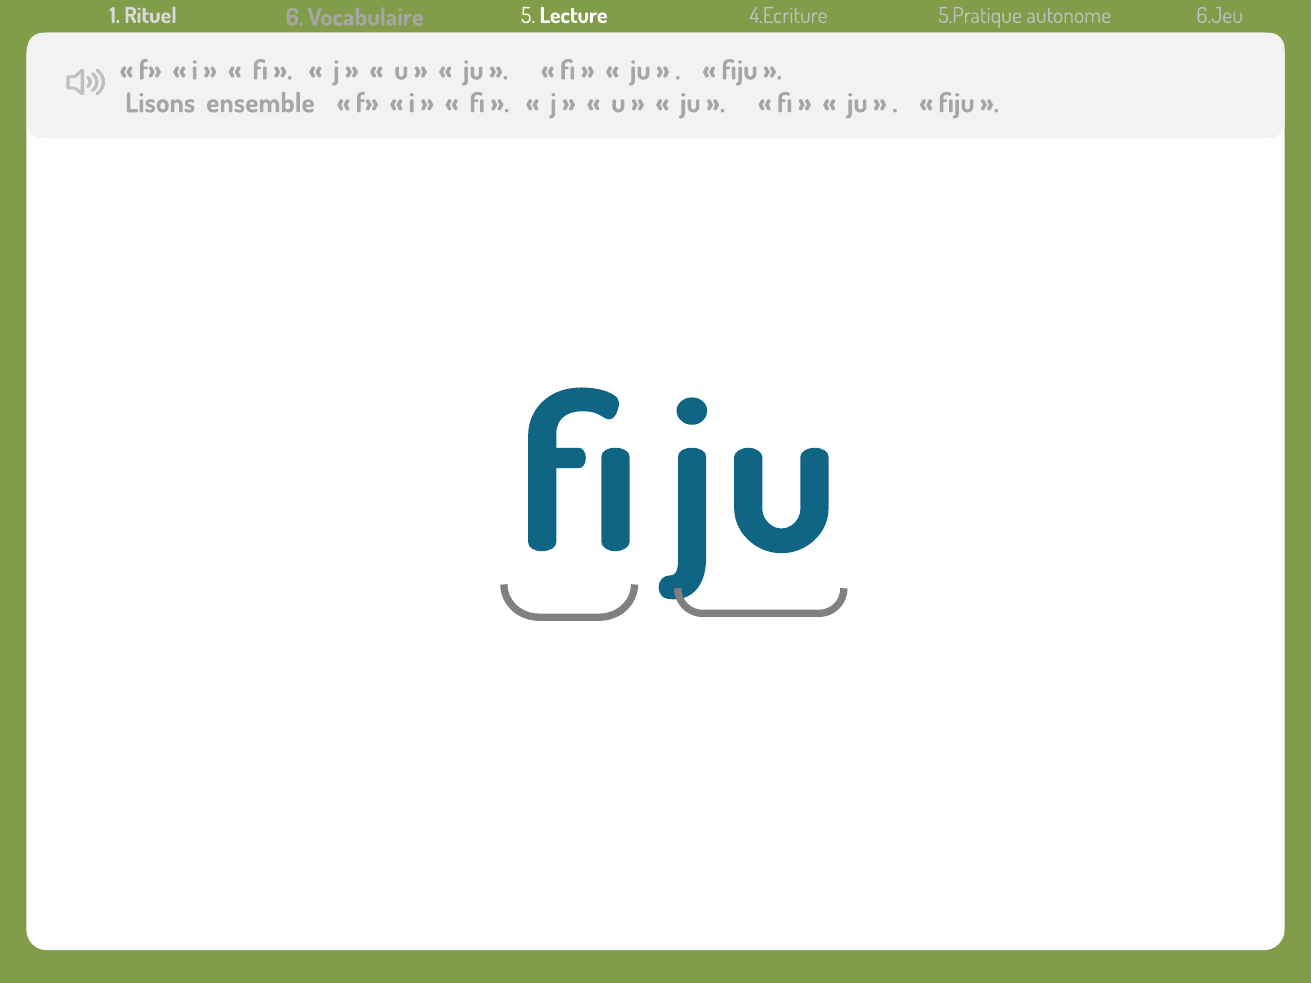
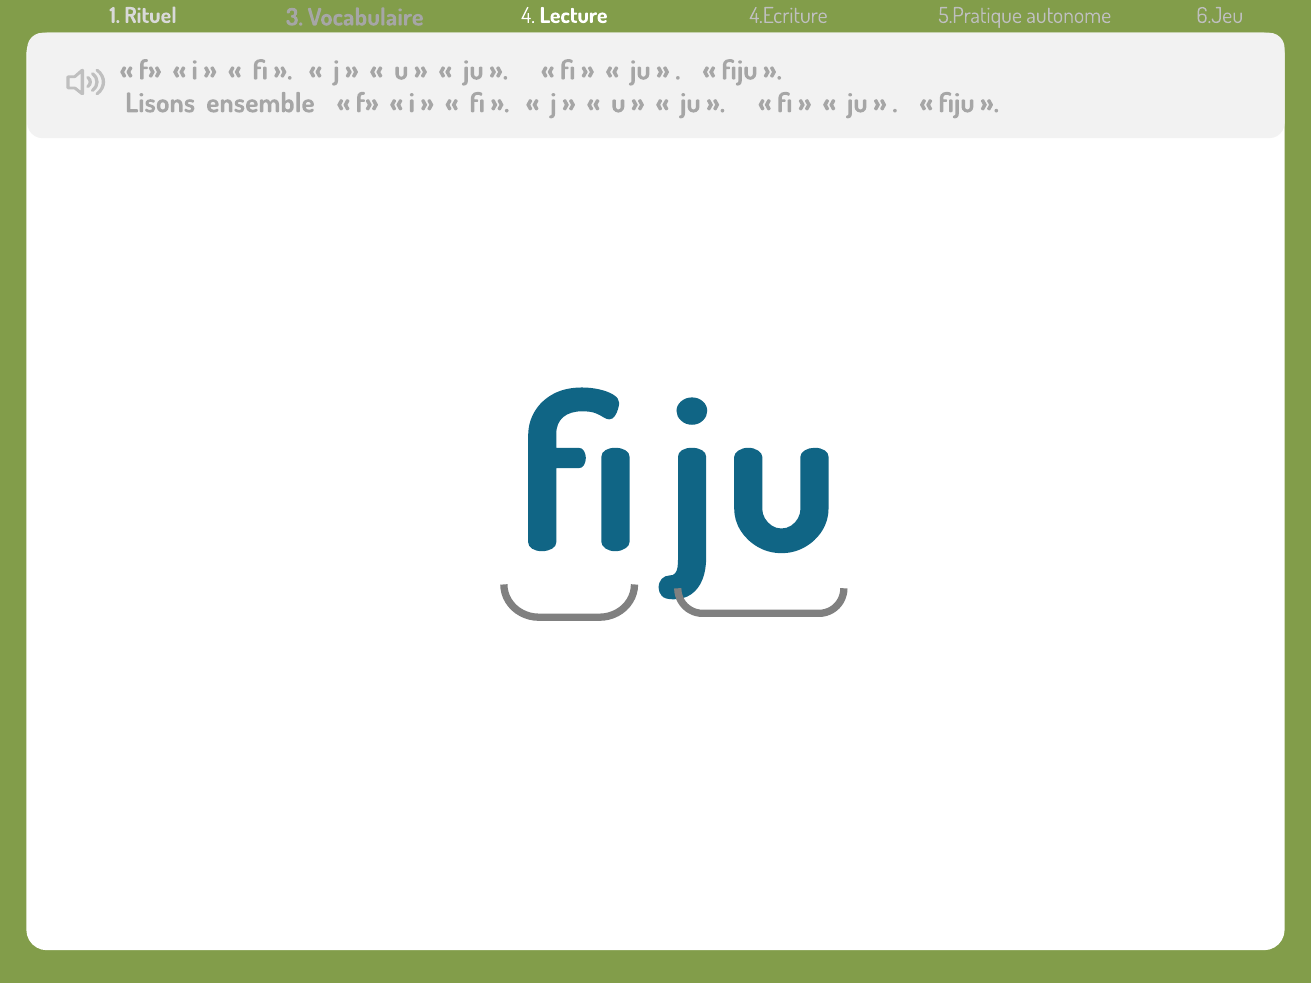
6: 6 -> 3 (294, 18)
5: 5 -> 4 (528, 16)
